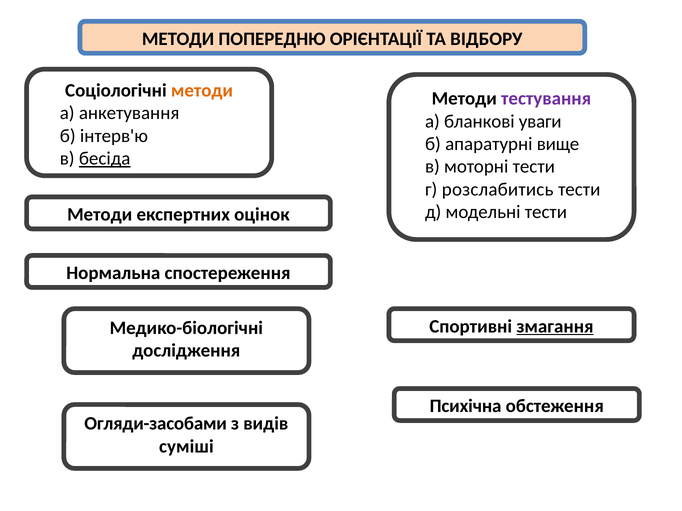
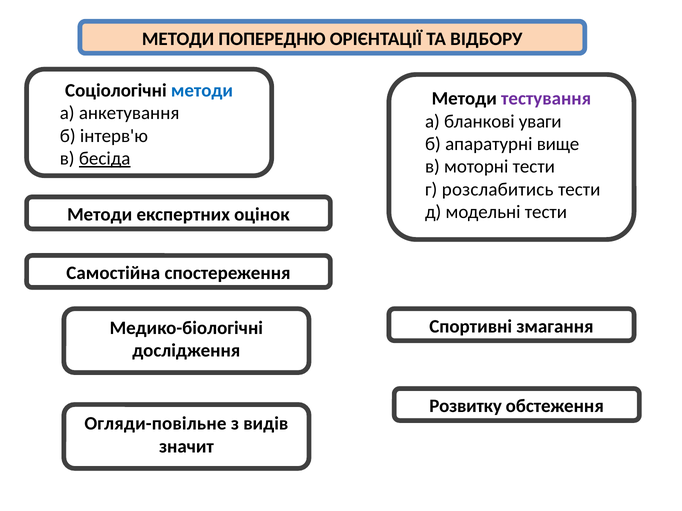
методи colour: orange -> blue (202, 91)
Нормальна: Нормальна -> Самостійна (113, 273)
змагання underline: present -> none (555, 327)
Психічна: Психічна -> Розвитку (466, 407)
Огляди-засобами: Огляди-засобами -> Огляди-повільне (155, 424)
суміші: суміші -> значит (186, 447)
